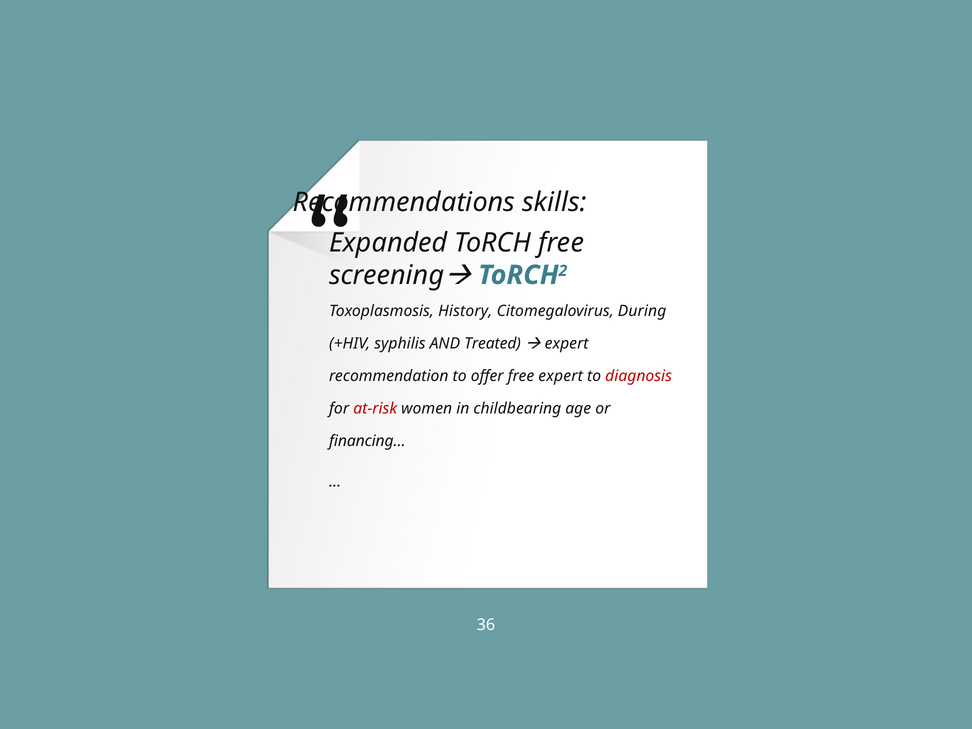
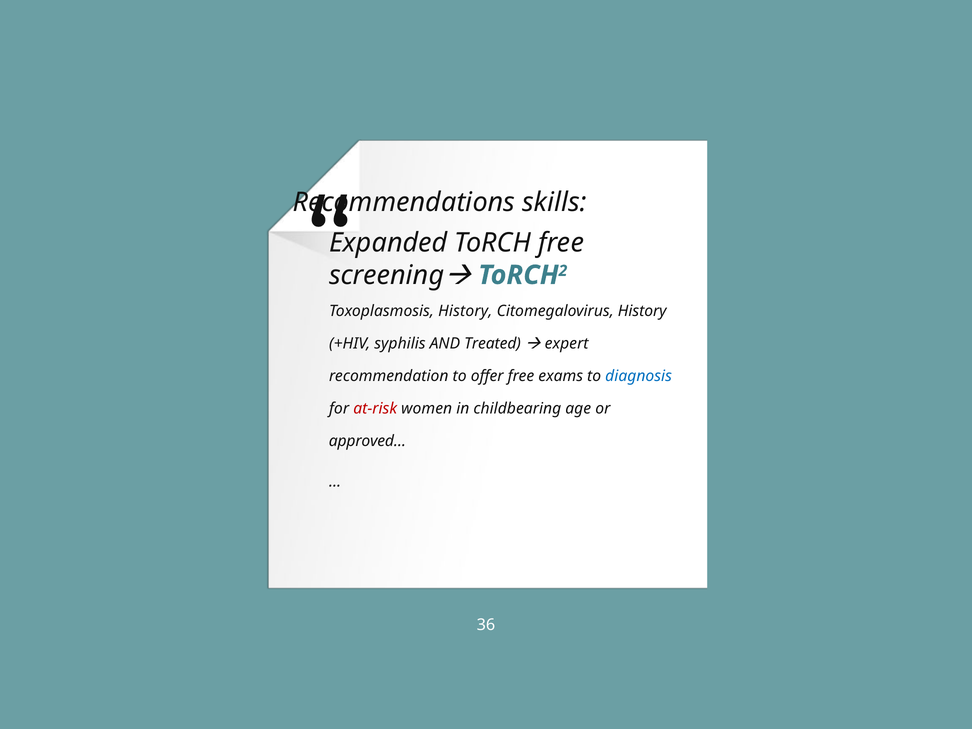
Citomegalovirus During: During -> History (642, 311)
free expert: expert -> exams (561, 376)
diagnosis colour: red -> blue (639, 376)
financing…: financing… -> approved… (367, 441)
